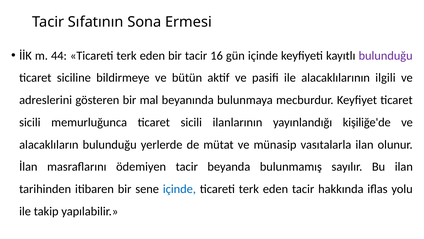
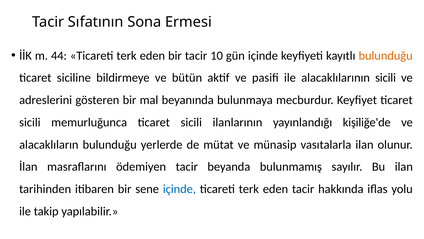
16: 16 -> 10 (217, 55)
bulunduğu colour: purple -> orange (386, 55)
alacaklılarının ilgili: ilgili -> sicili (386, 78)
